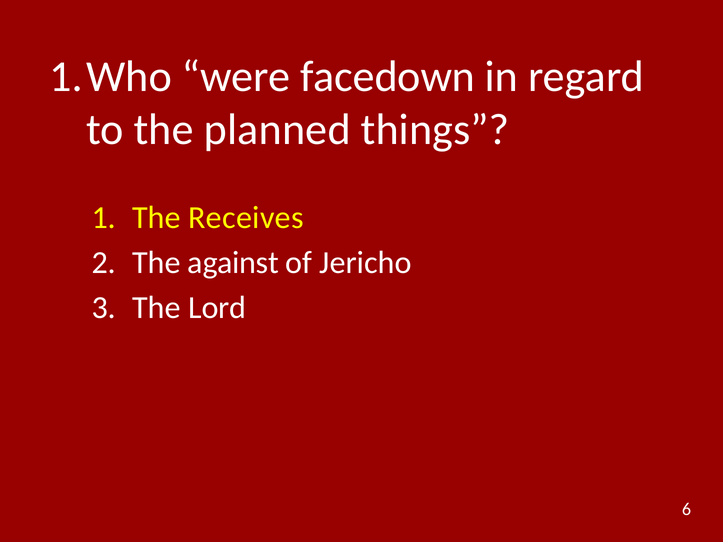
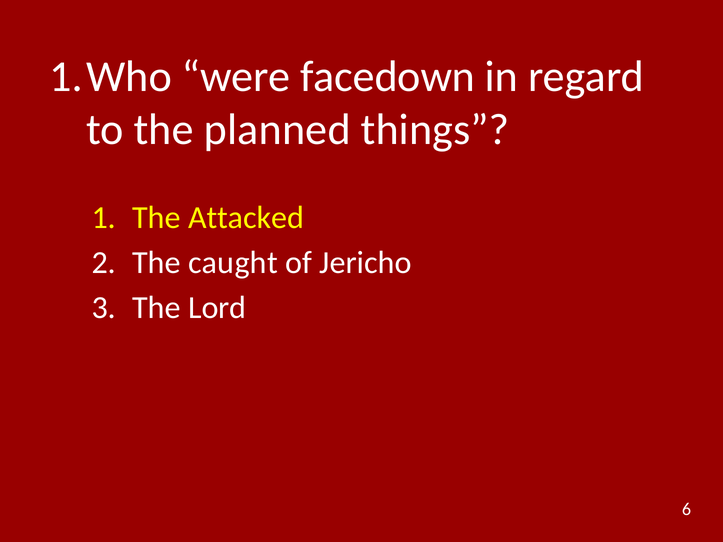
Receives: Receives -> Attacked (246, 218)
against: against -> caught (233, 263)
